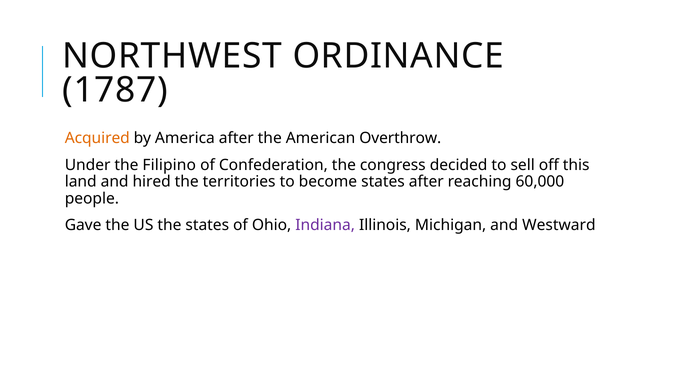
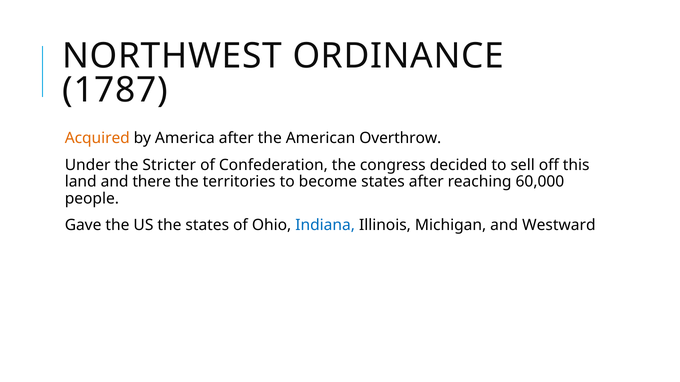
Filipino: Filipino -> Stricter (169, 165)
hired: hired -> there (152, 182)
Indiana colour: purple -> blue (325, 226)
